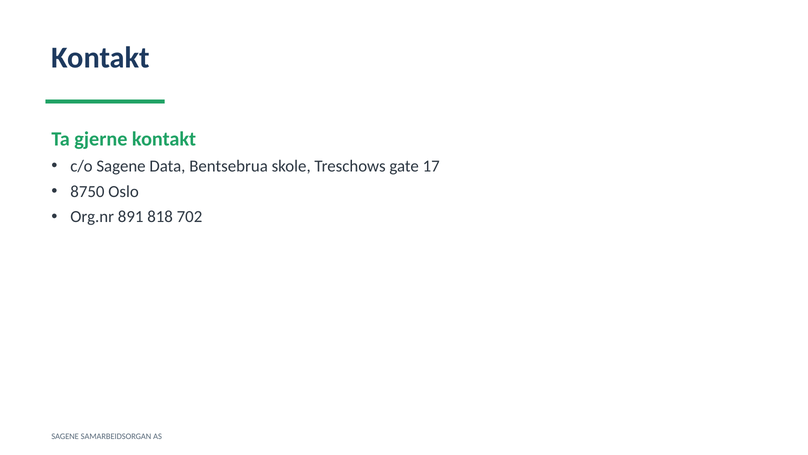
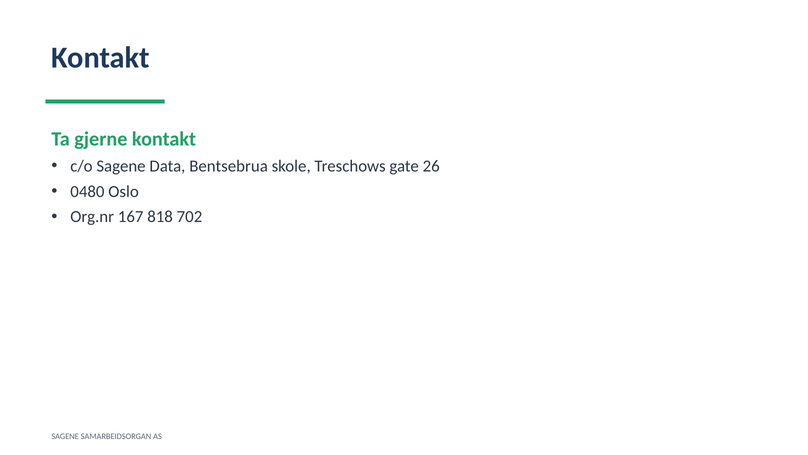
17: 17 -> 26 (431, 166)
8750: 8750 -> 0480 (87, 191)
891: 891 -> 167 (131, 217)
